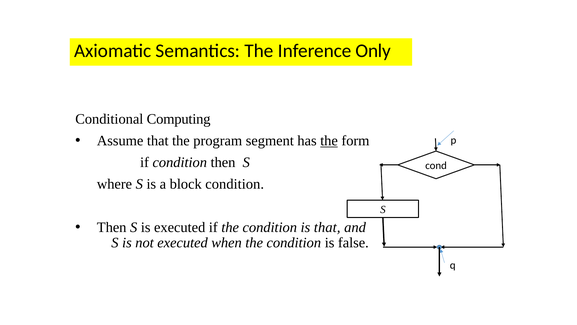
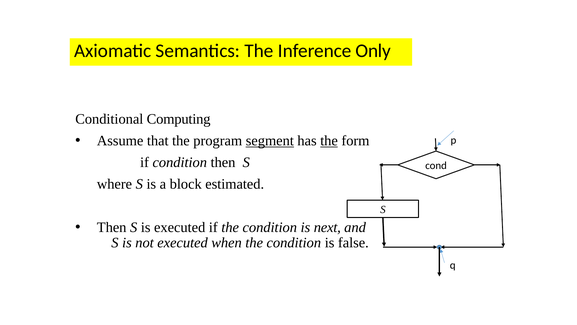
segment underline: none -> present (270, 141)
block condition: condition -> estimated (235, 184)
is that: that -> next (327, 227)
